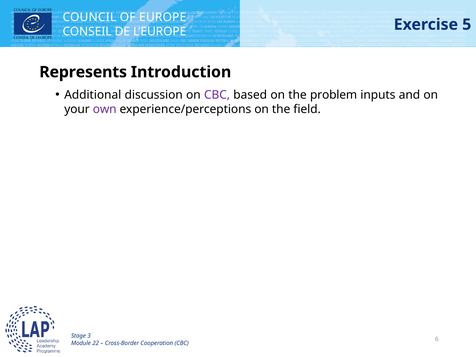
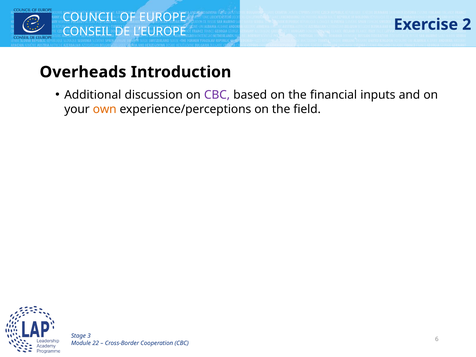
5: 5 -> 2 (467, 25)
Represents: Represents -> Overheads (83, 72)
problem: problem -> financial (334, 95)
own colour: purple -> orange (105, 109)
